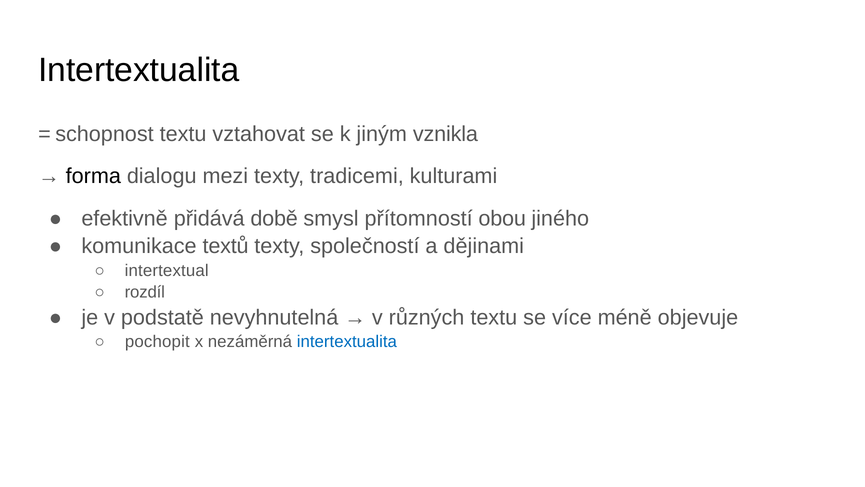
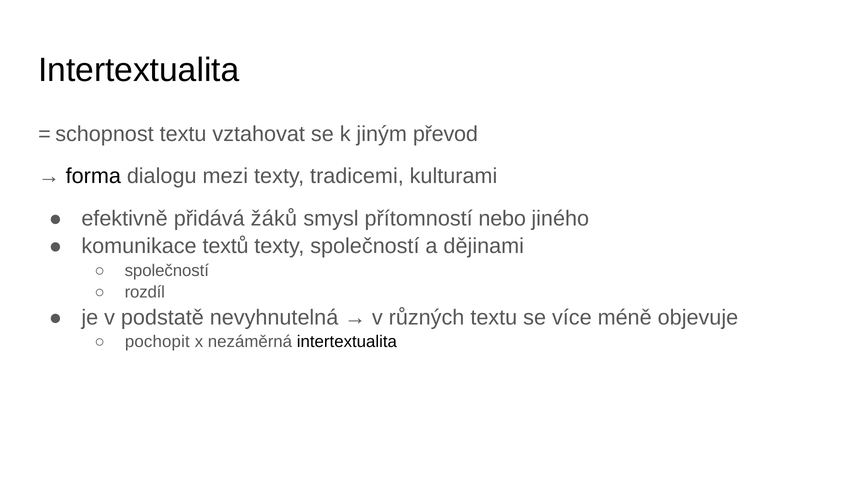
vznikla: vznikla -> převod (445, 134)
době: době -> žáků (274, 218)
obou: obou -> nebo (502, 218)
intertextual: intertextual -> společností (167, 270)
intertextualita colour: blue -> black (347, 342)
